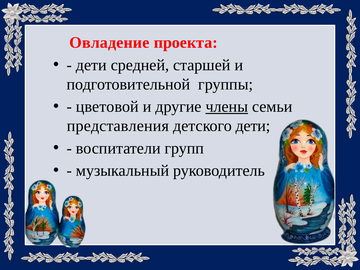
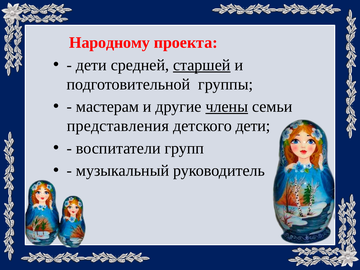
Овладение: Овладение -> Народному (110, 43)
старшей underline: none -> present (202, 65)
цветовой: цветовой -> мастерам (107, 107)
